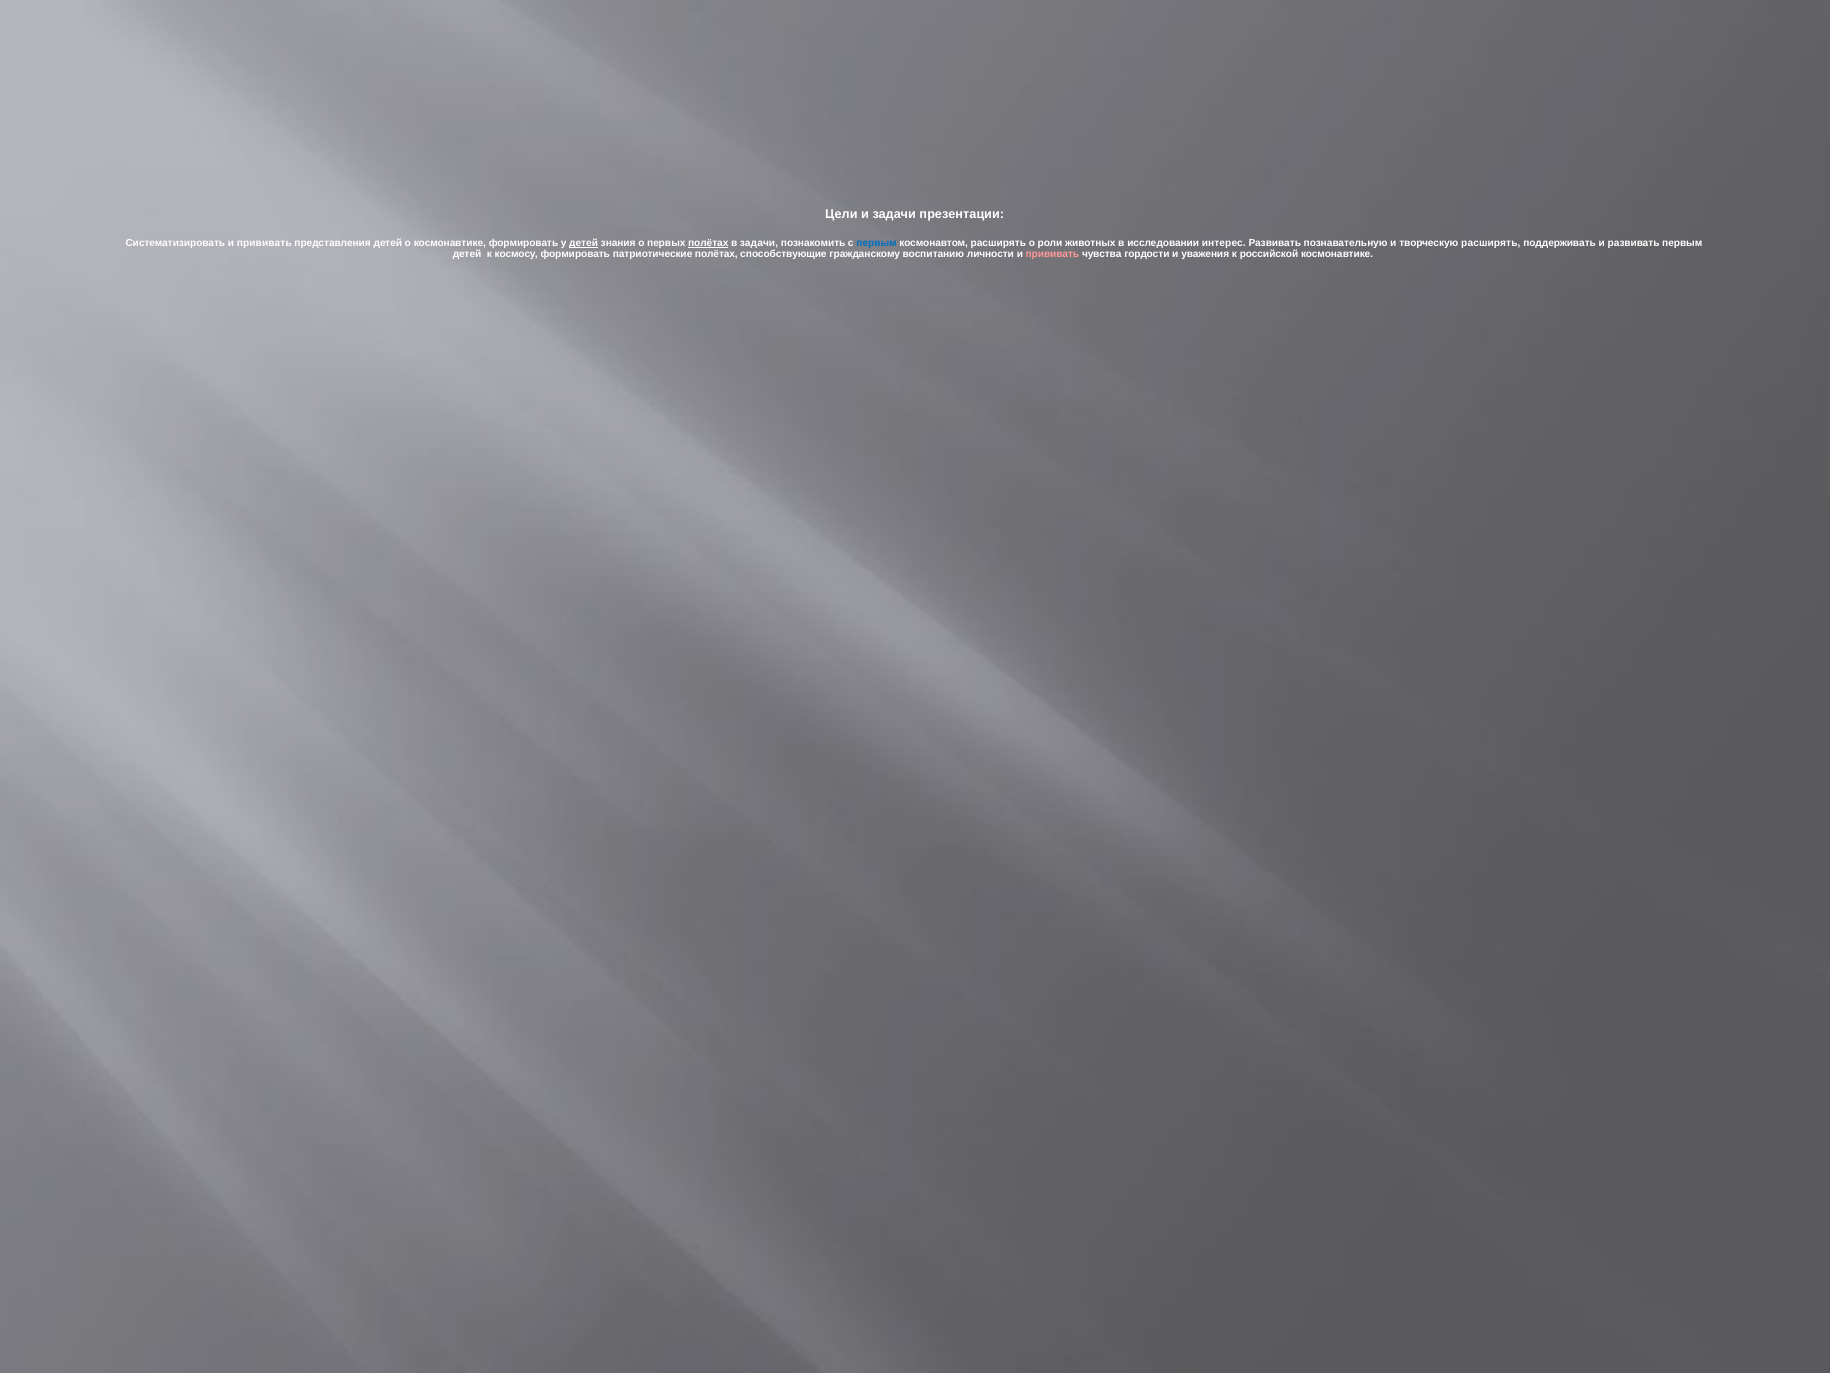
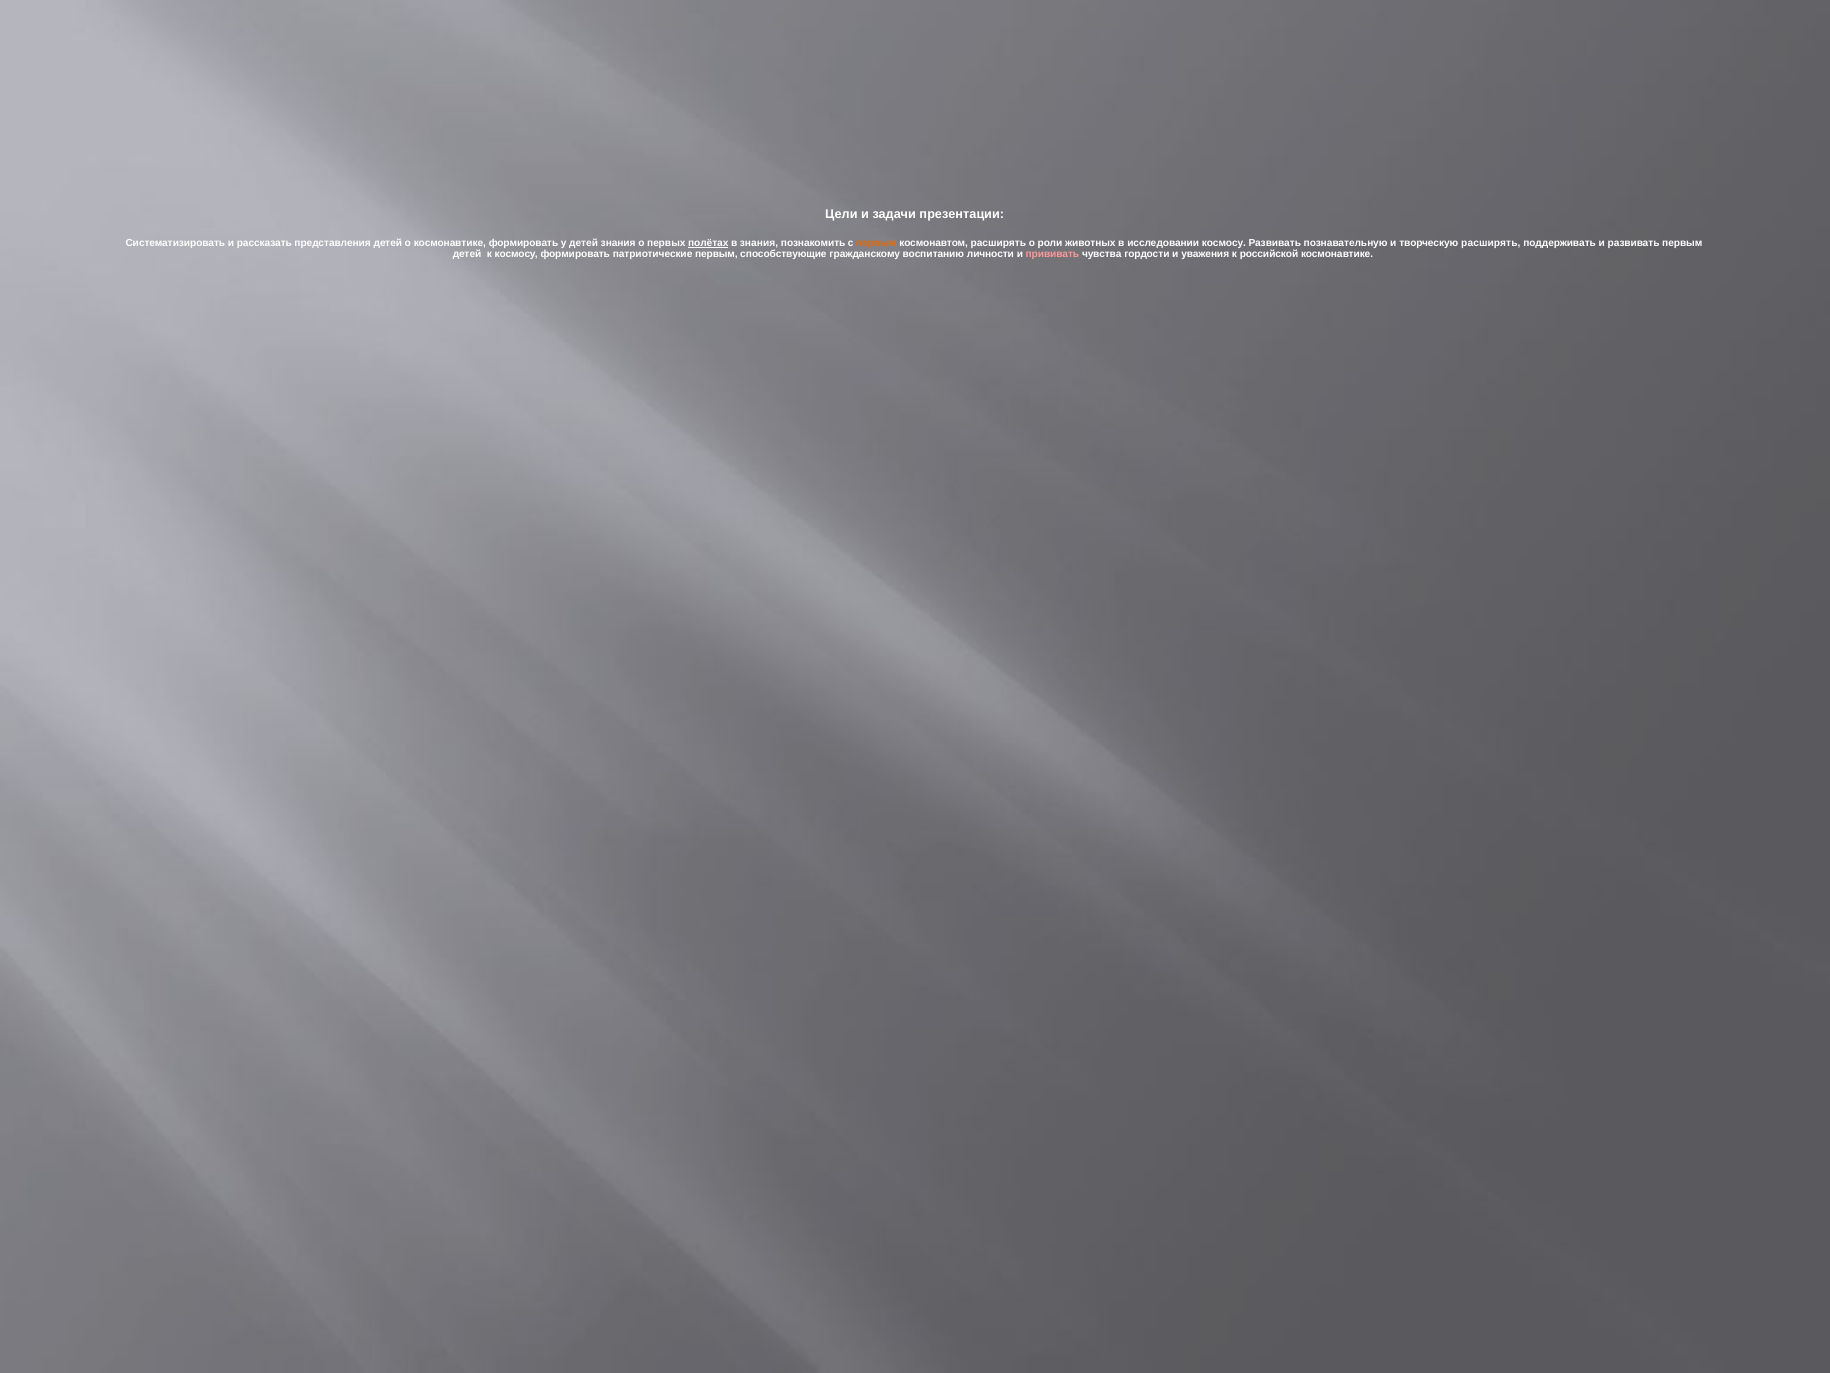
Систематизировать и прививать: прививать -> рассказать (264, 243)
детей underline: present -> none (584, 243)
в задачи: задачи -> знания (759, 243)
первым colour: blue -> orange (877, 243)
исследовании интерес: интерес -> космосу (1224, 243)
патриотические полётах: полётах -> первым (716, 254)
